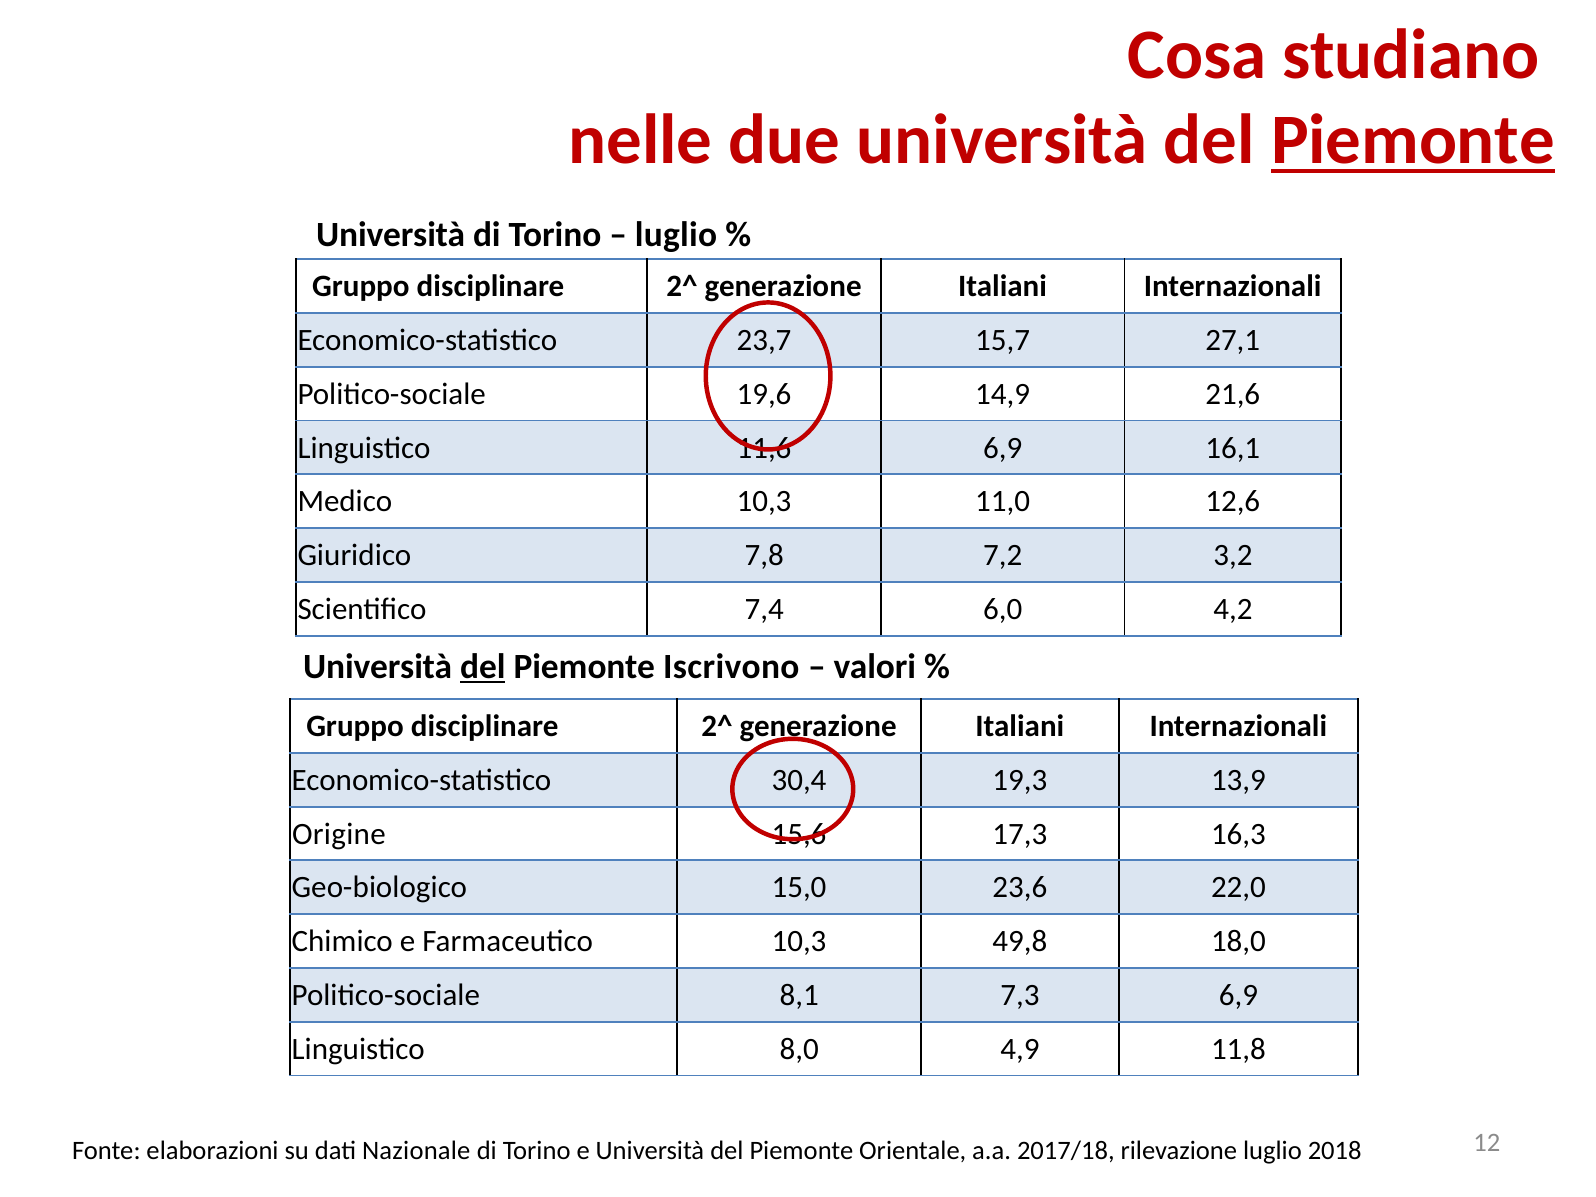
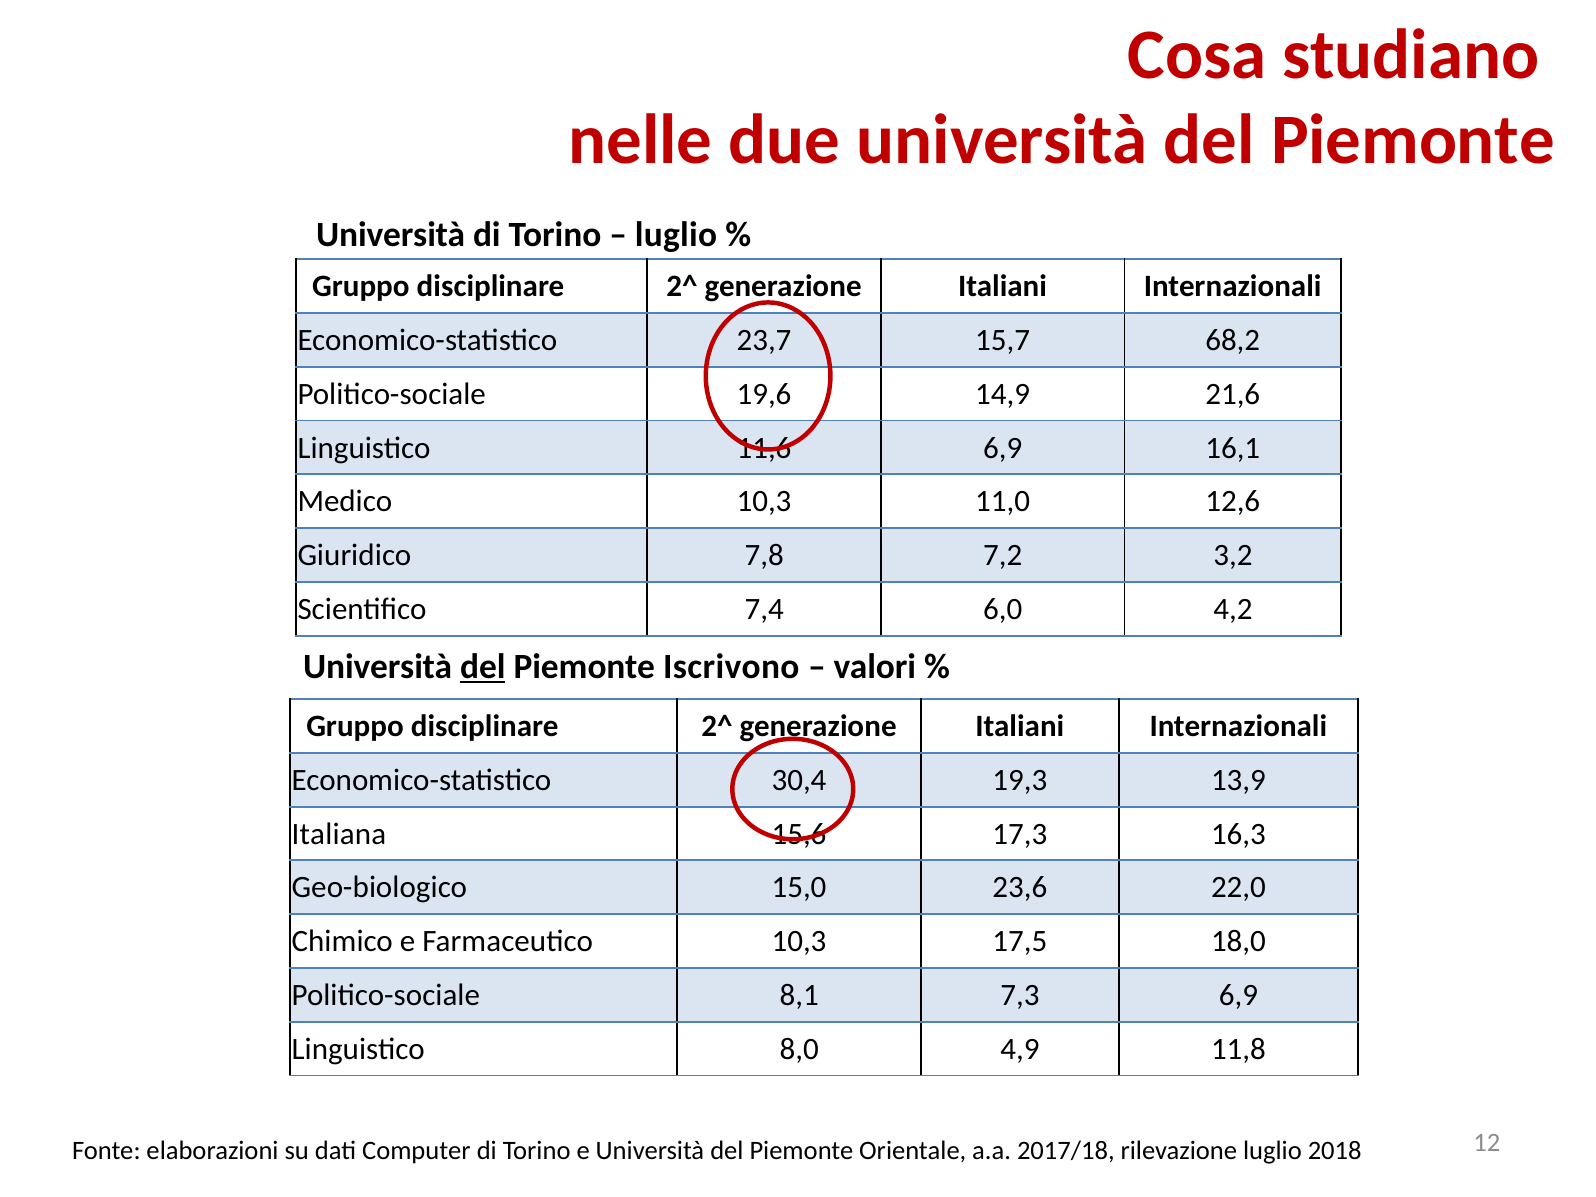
Piemonte underline: present -> none (1413, 141)
27,1: 27,1 -> 68,2 (1233, 340)
Origine: Origine -> Italiana (339, 834)
49,8: 49,8 -> 17,5 (1020, 941)
Nazionale: Nazionale -> Computer (416, 1151)
